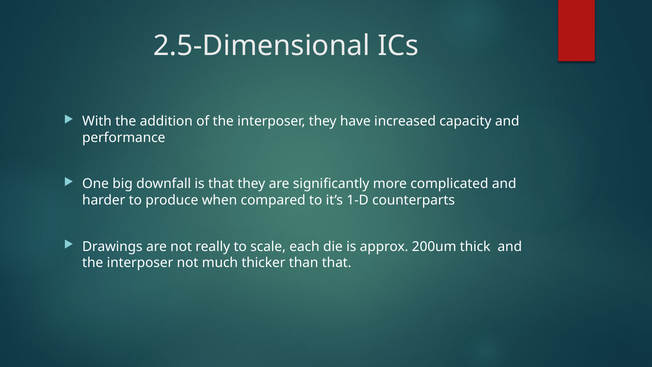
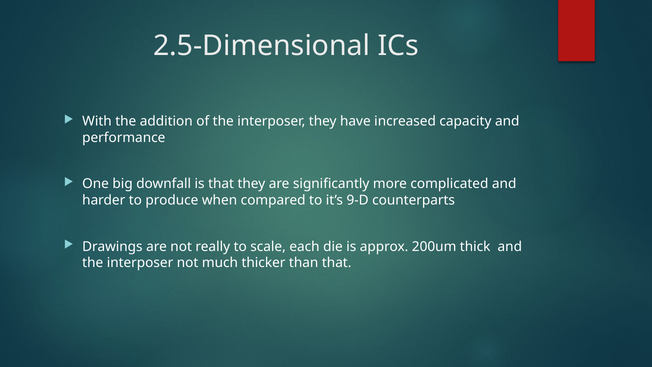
1-D: 1-D -> 9-D (358, 200)
